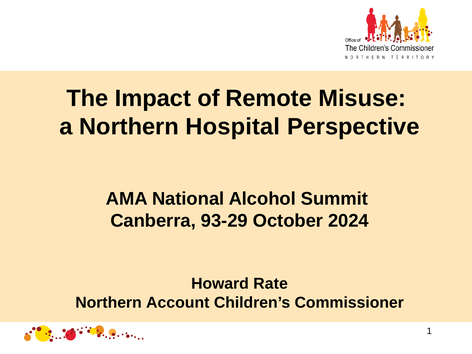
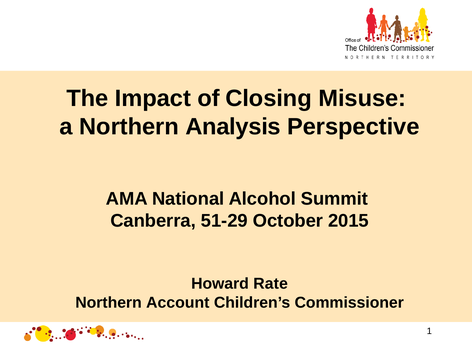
Remote: Remote -> Closing (269, 98)
Hospital: Hospital -> Analysis (233, 127)
93-29: 93-29 -> 51-29 (224, 221)
2024: 2024 -> 2015 (348, 221)
